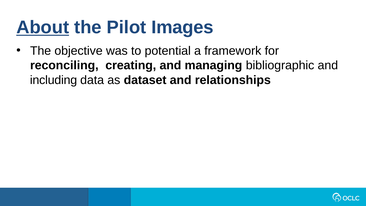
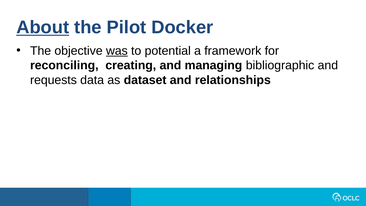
Images: Images -> Docker (182, 27)
was underline: none -> present (117, 51)
including: including -> requests (53, 80)
